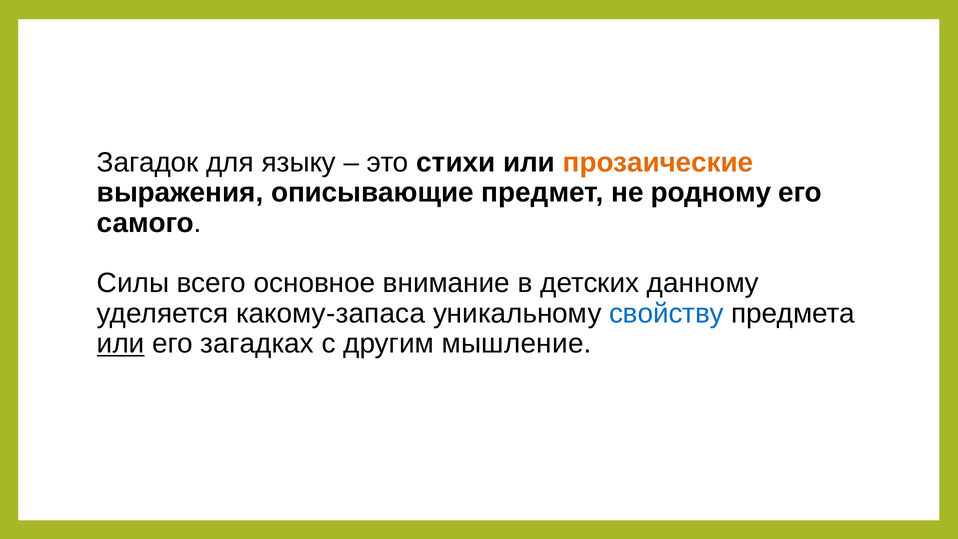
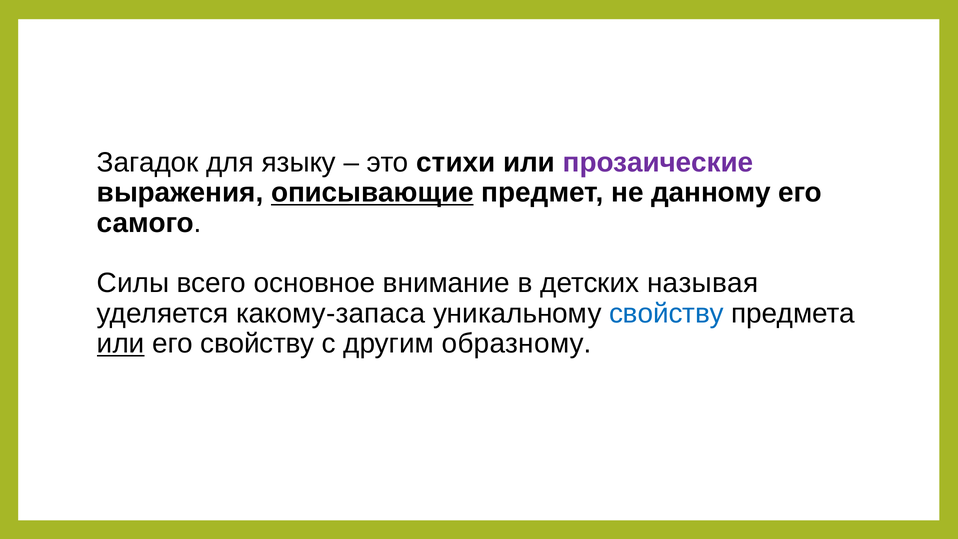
прозаические colour: orange -> purple (658, 162)
описывающие underline: none -> present (372, 193)
родному: родному -> данному (711, 193)
данному: данному -> называя (703, 283)
его загадках: загадках -> свойству (257, 343)
мышление: мышление -> образному (517, 343)
